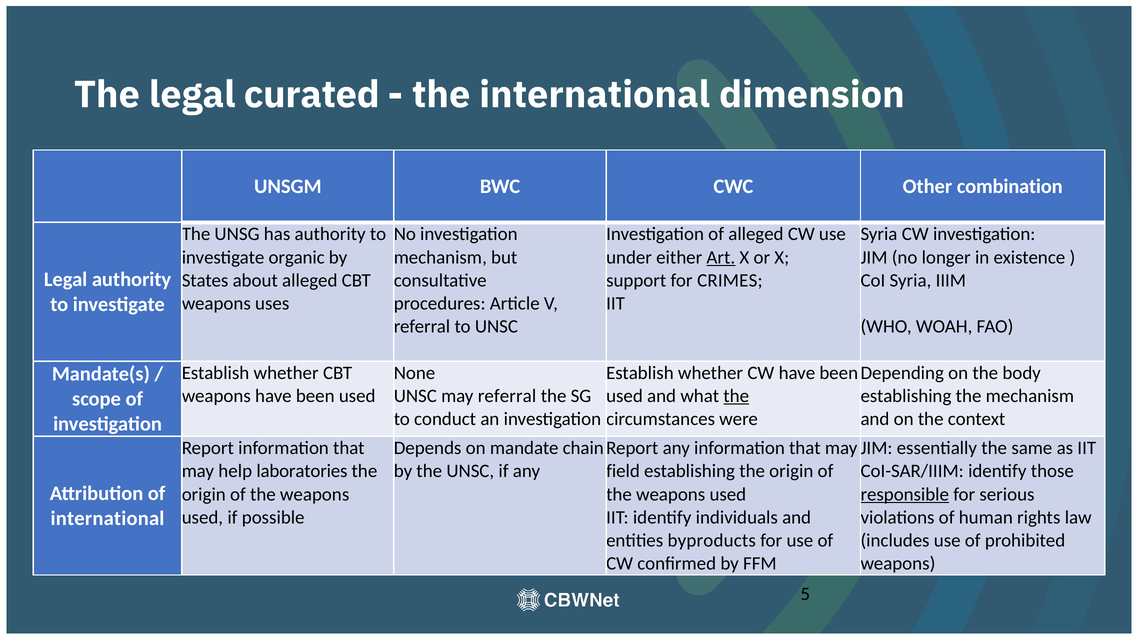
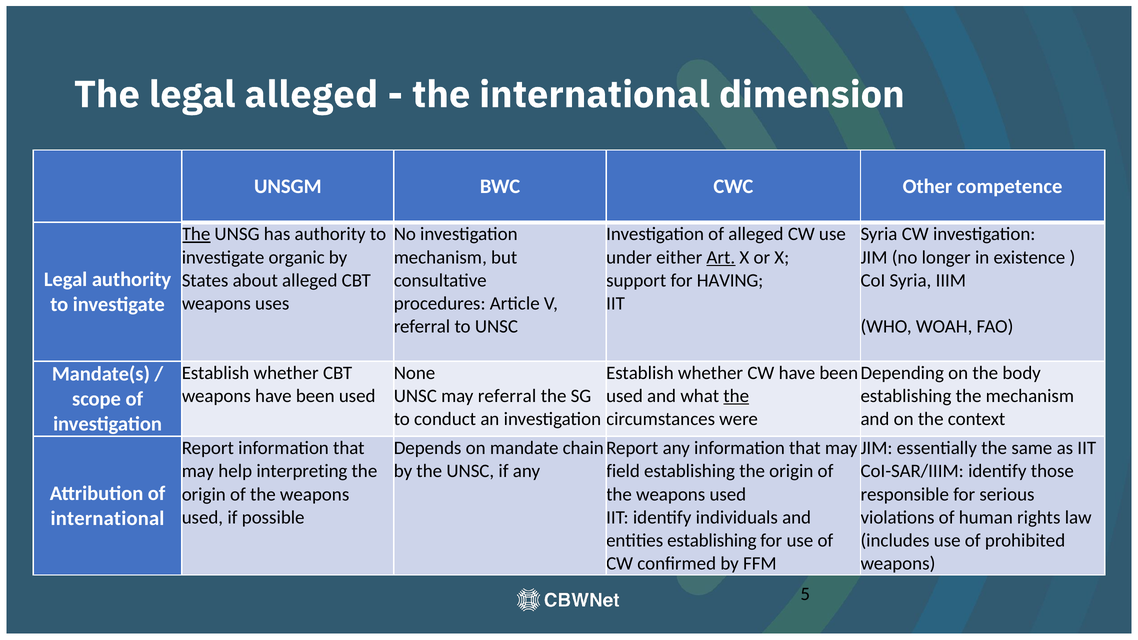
legal curated: curated -> alleged (311, 95)
combination: combination -> competence (1010, 186)
The underline: none -> present (196, 234)
CRIMES: CRIMES -> HAVING (730, 280)
laboratories: laboratories -> interpreting (302, 471)
responsible underline: present -> none (905, 494)
entities byproducts: byproducts -> establishing (712, 541)
